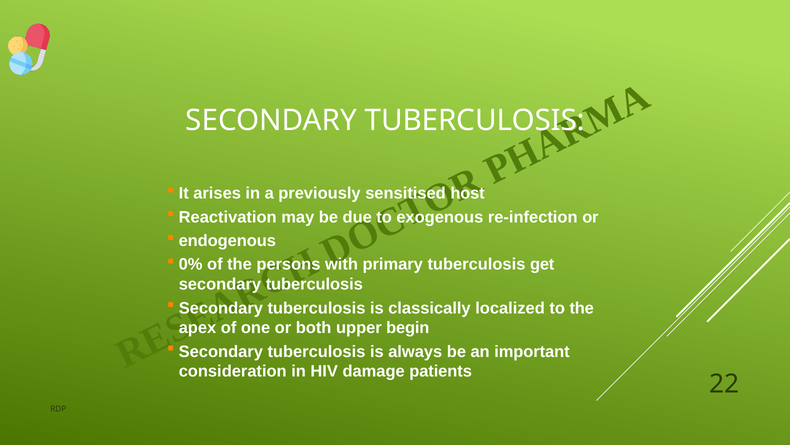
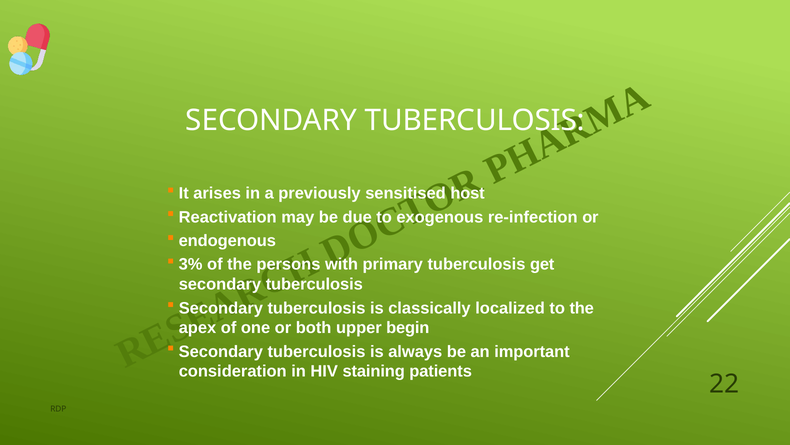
0%: 0% -> 3% (191, 264)
damage: damage -> staining (374, 371)
